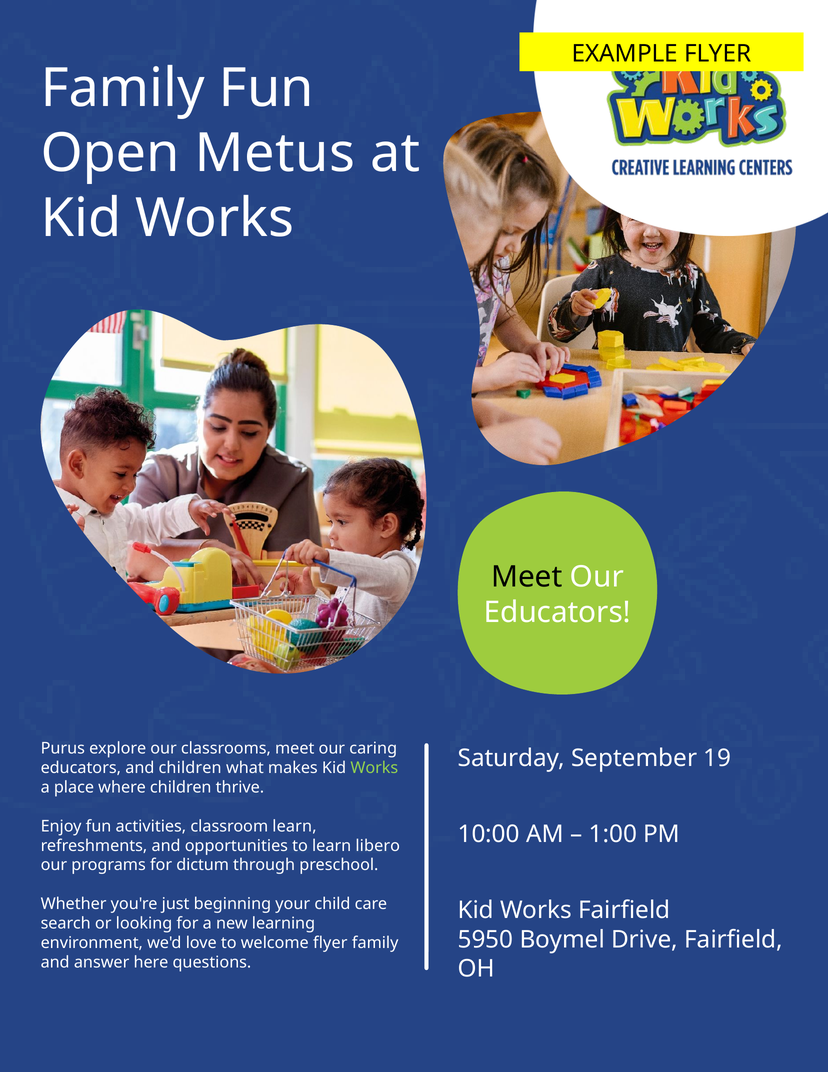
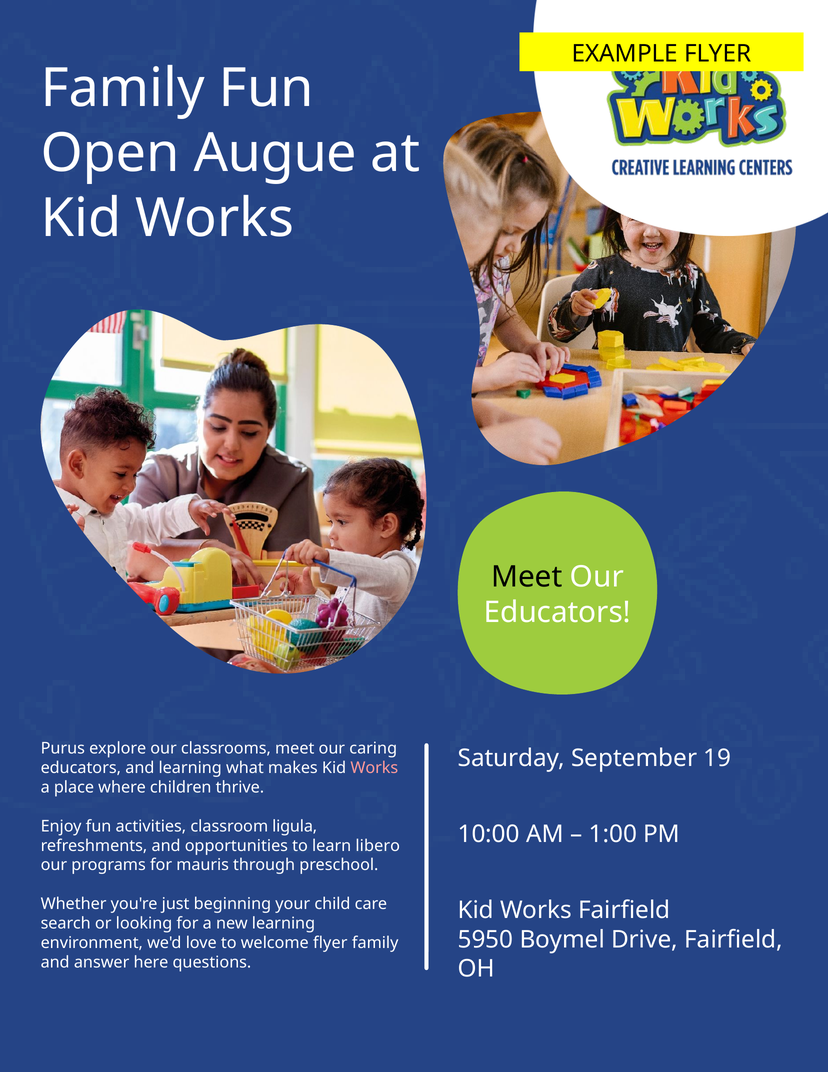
Metus: Metus -> Augue (275, 153)
and children: children -> learning (190, 767)
Works colour: light green -> pink (374, 767)
classroom learn: learn -> ligula (295, 826)
dictum: dictum -> mauris (203, 865)
